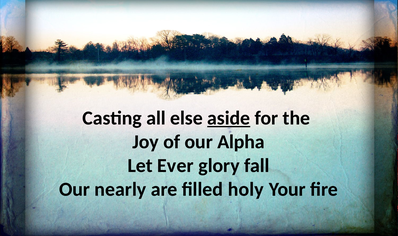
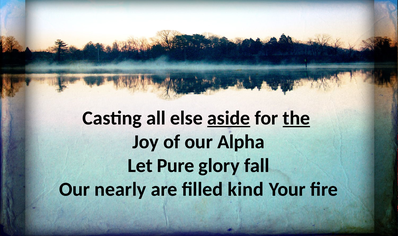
the underline: none -> present (296, 118)
Ever: Ever -> Pure (176, 166)
holy: holy -> kind (246, 189)
